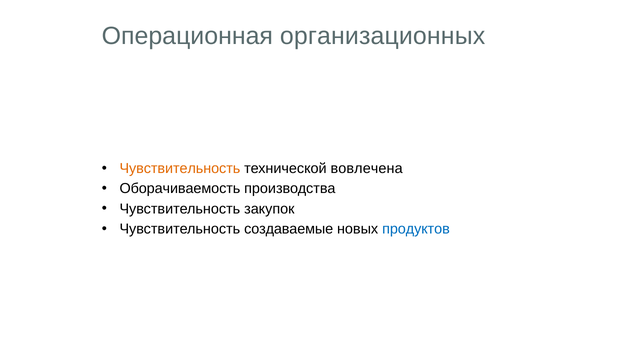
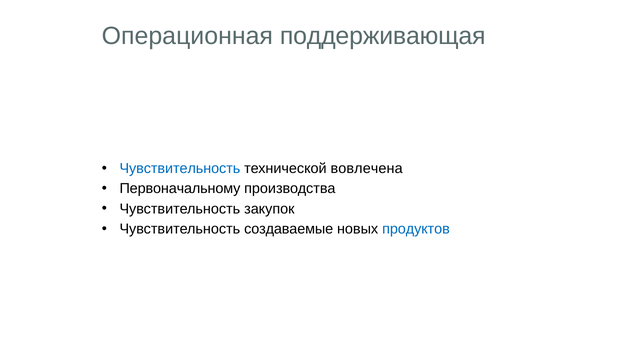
организационных: организационных -> поддерживающая (383, 36)
Чувствительность colour: orange -> blue (180, 168)
Оборачиваемость: Оборачиваемость -> Первоначальному (180, 189)
